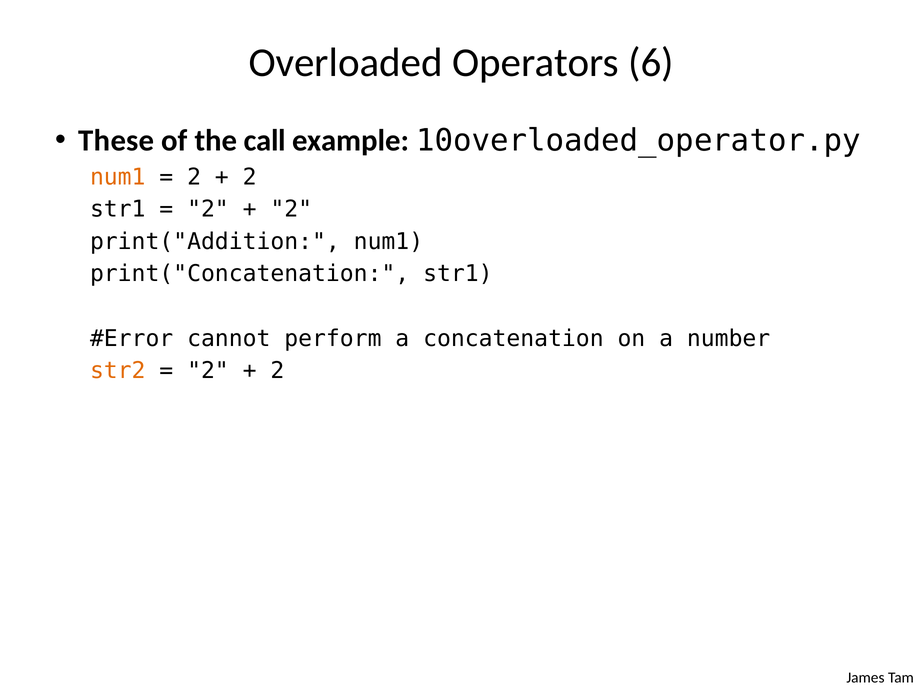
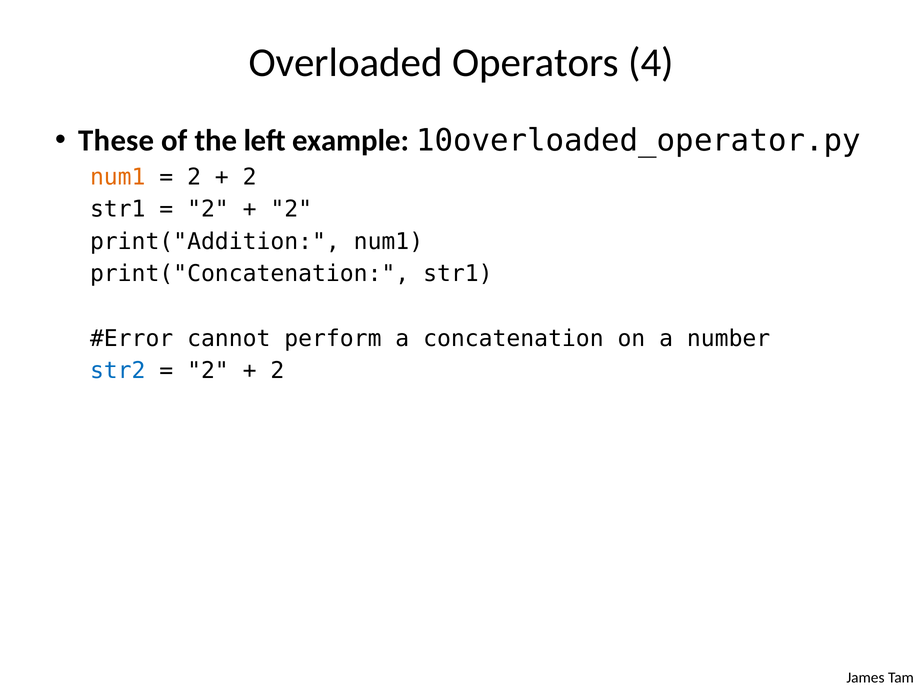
6: 6 -> 4 (651, 63)
call: call -> left (265, 141)
str2 colour: orange -> blue (118, 371)
